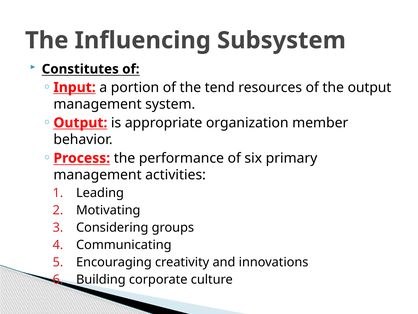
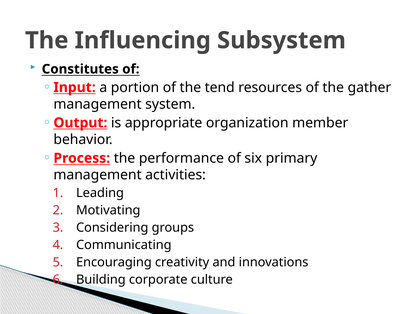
the output: output -> gather (369, 87)
